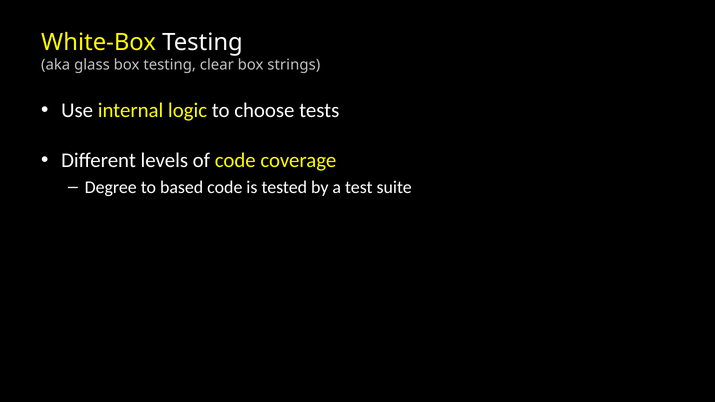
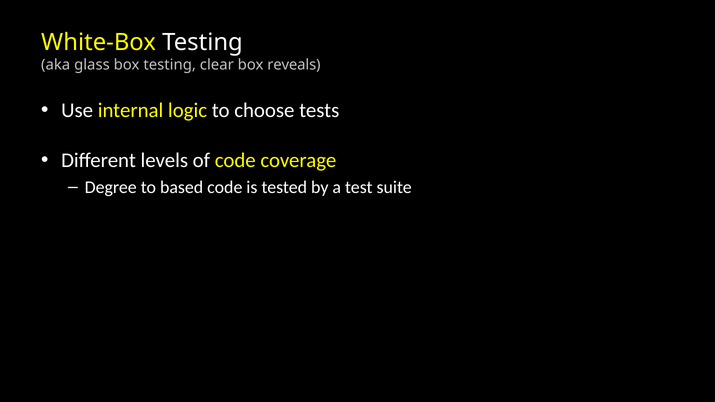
strings: strings -> reveals (294, 65)
